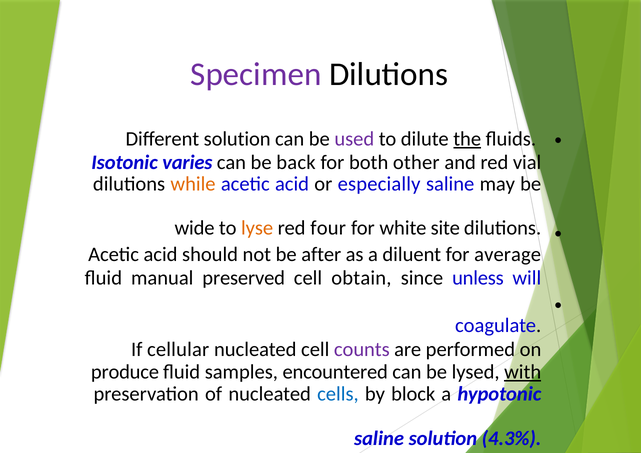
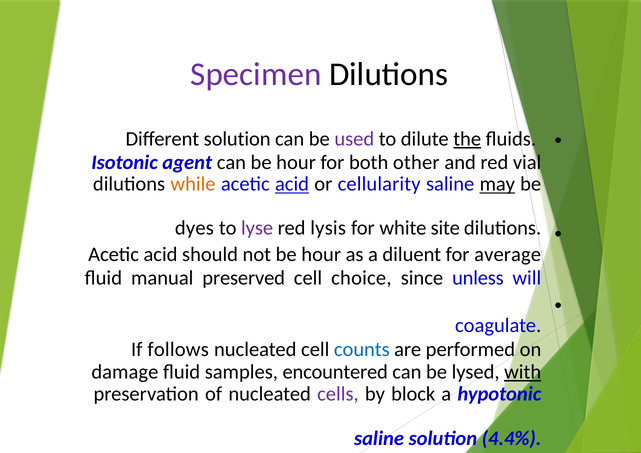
varies: varies -> agent (187, 162)
can be back: back -> hour (296, 162)
acid underline: none -> present (292, 184)
especially: especially -> cellularity (379, 184)
may underline: none -> present (497, 184)
wide: wide -> dyes (194, 228)
lyse colour: orange -> purple (257, 228)
four: four -> lysis (328, 228)
not be after: after -> hour (321, 254)
obtain: obtain -> choice (361, 278)
cellular: cellular -> follows (178, 350)
counts colour: purple -> blue (362, 350)
produce: produce -> damage (125, 372)
cells colour: blue -> purple (338, 394)
4.3%: 4.3% -> 4.4% (512, 439)
